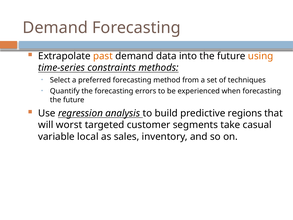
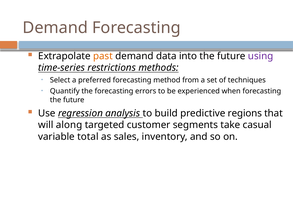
using colour: orange -> purple (261, 56)
constraints: constraints -> restrictions (112, 68)
worst: worst -> along (69, 125)
local: local -> total (88, 137)
